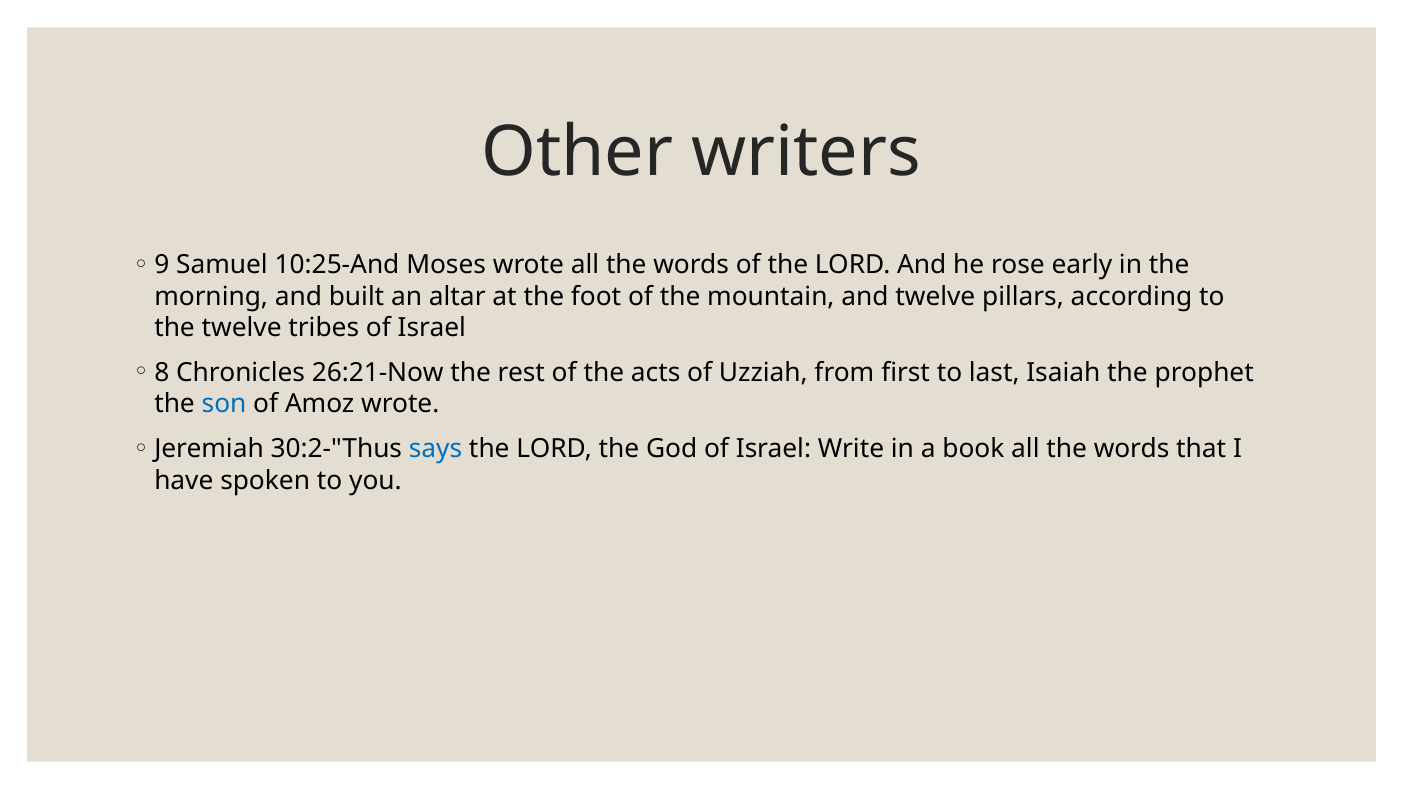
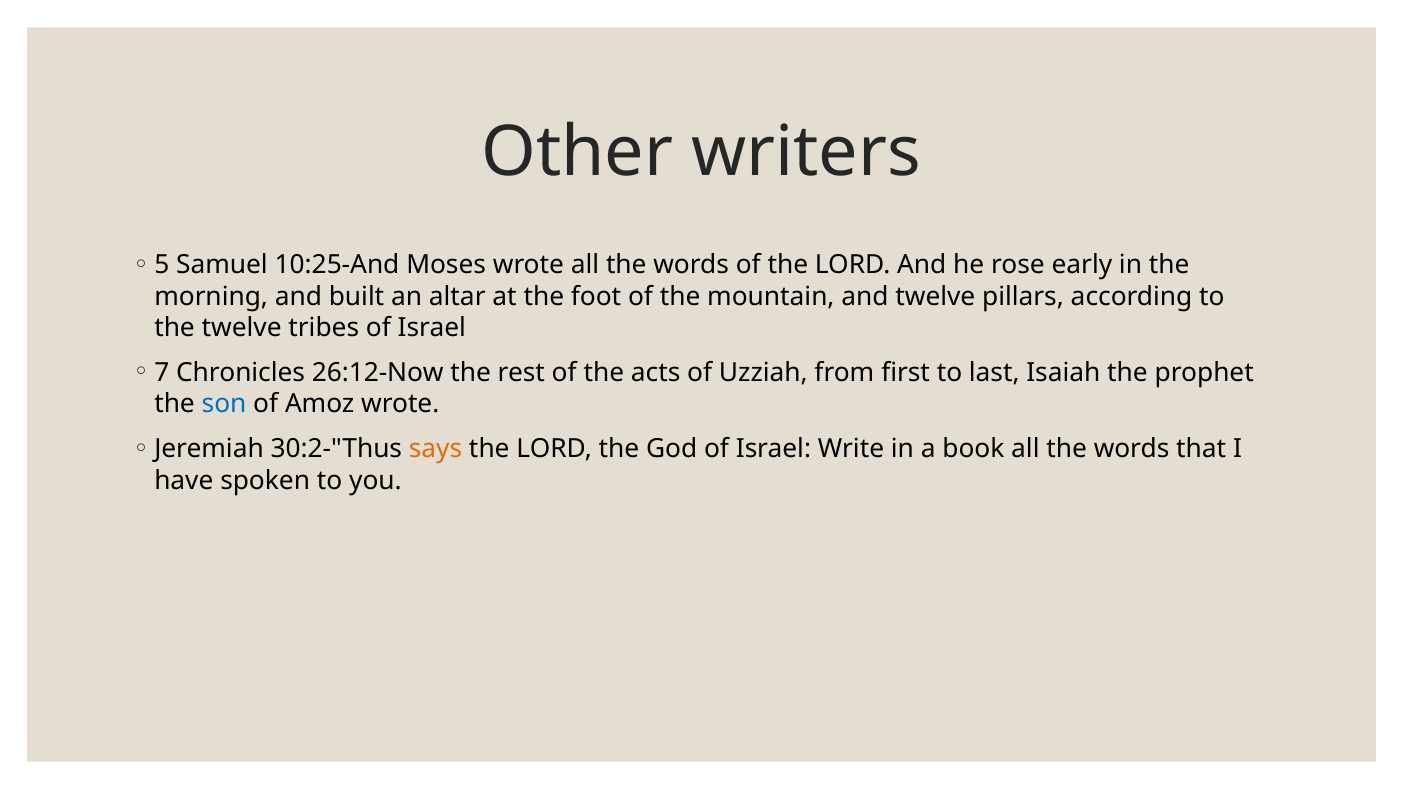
9: 9 -> 5 (162, 265)
8: 8 -> 7 (162, 373)
26:21-Now: 26:21-Now -> 26:12-Now (378, 373)
says colour: blue -> orange (436, 449)
